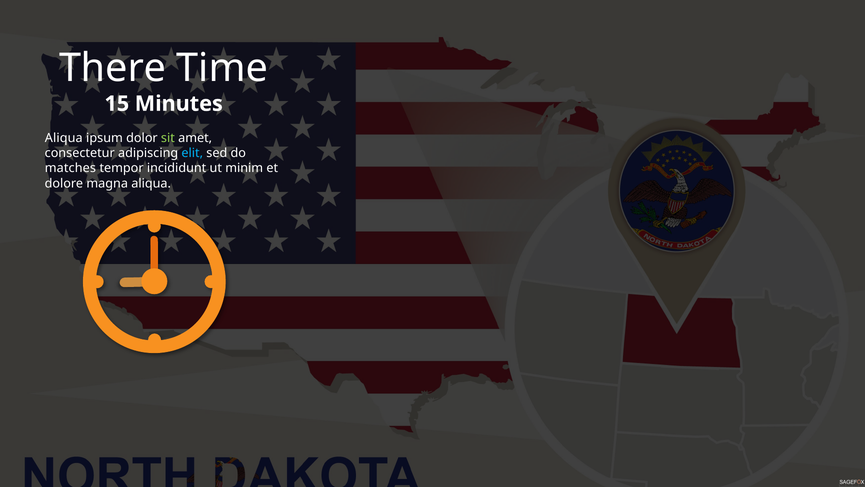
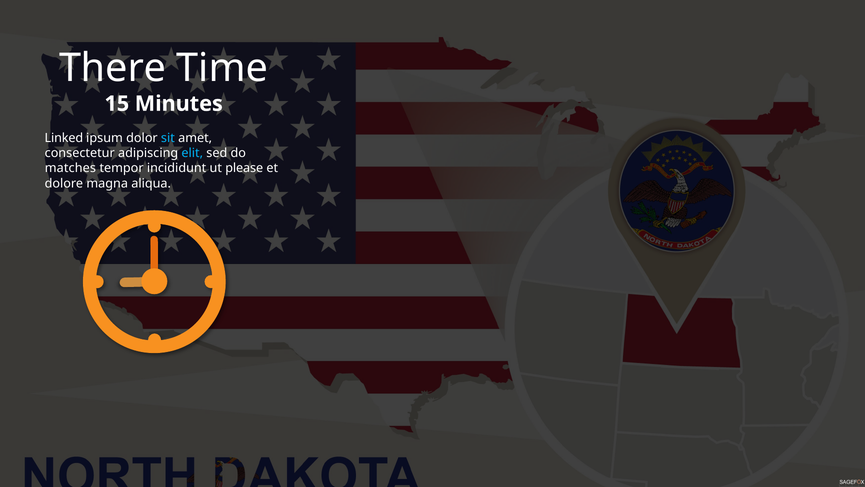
Aliqua: Aliqua -> Linked (64, 138)
sit colour: light green -> light blue (168, 138)
minim: minim -> please (244, 168)
